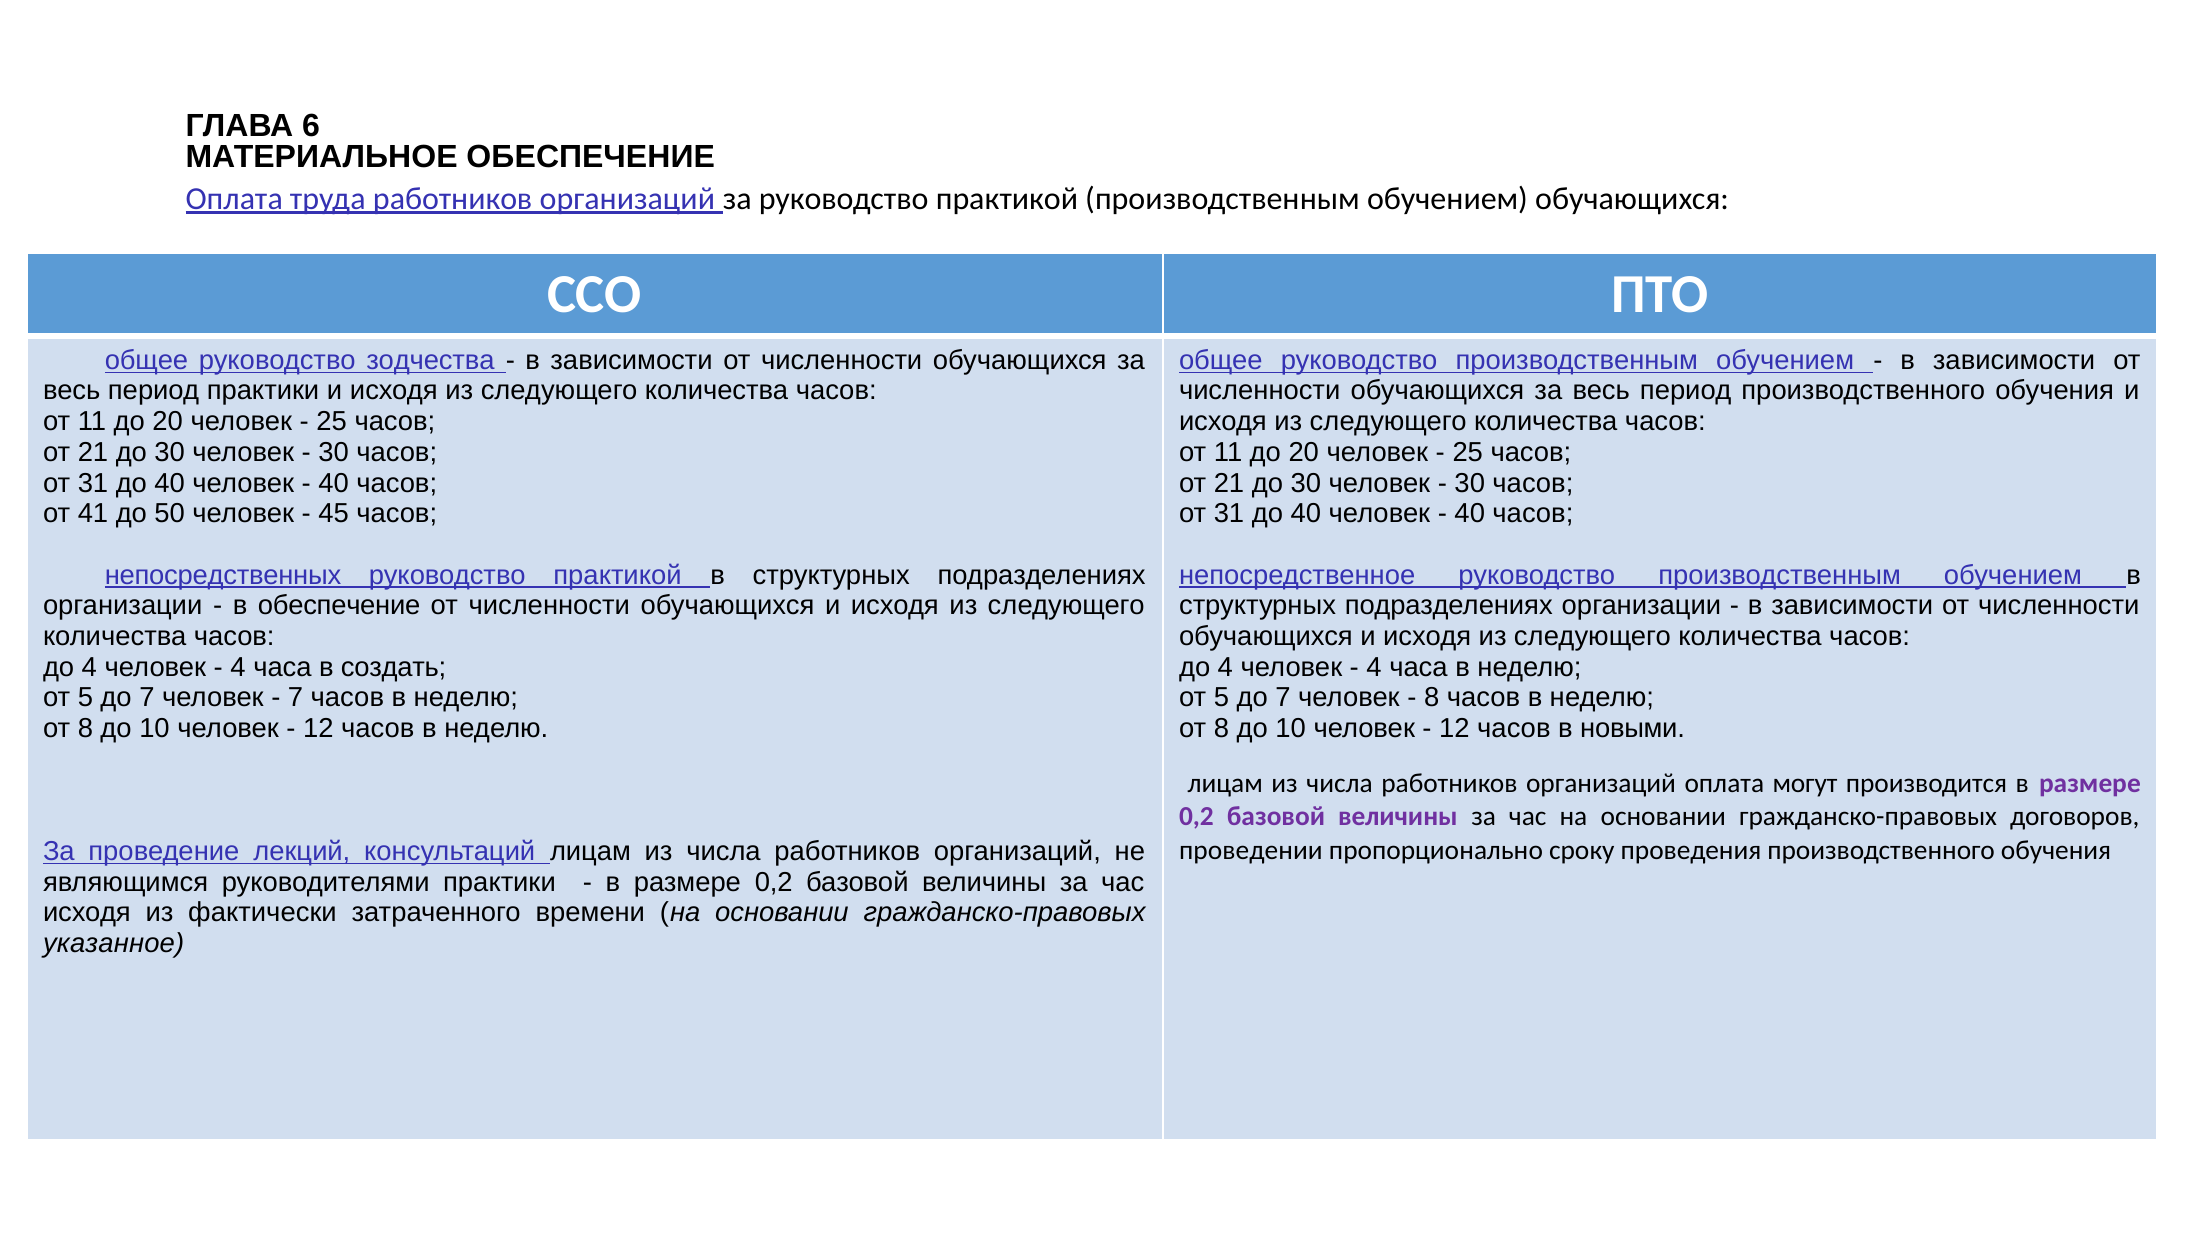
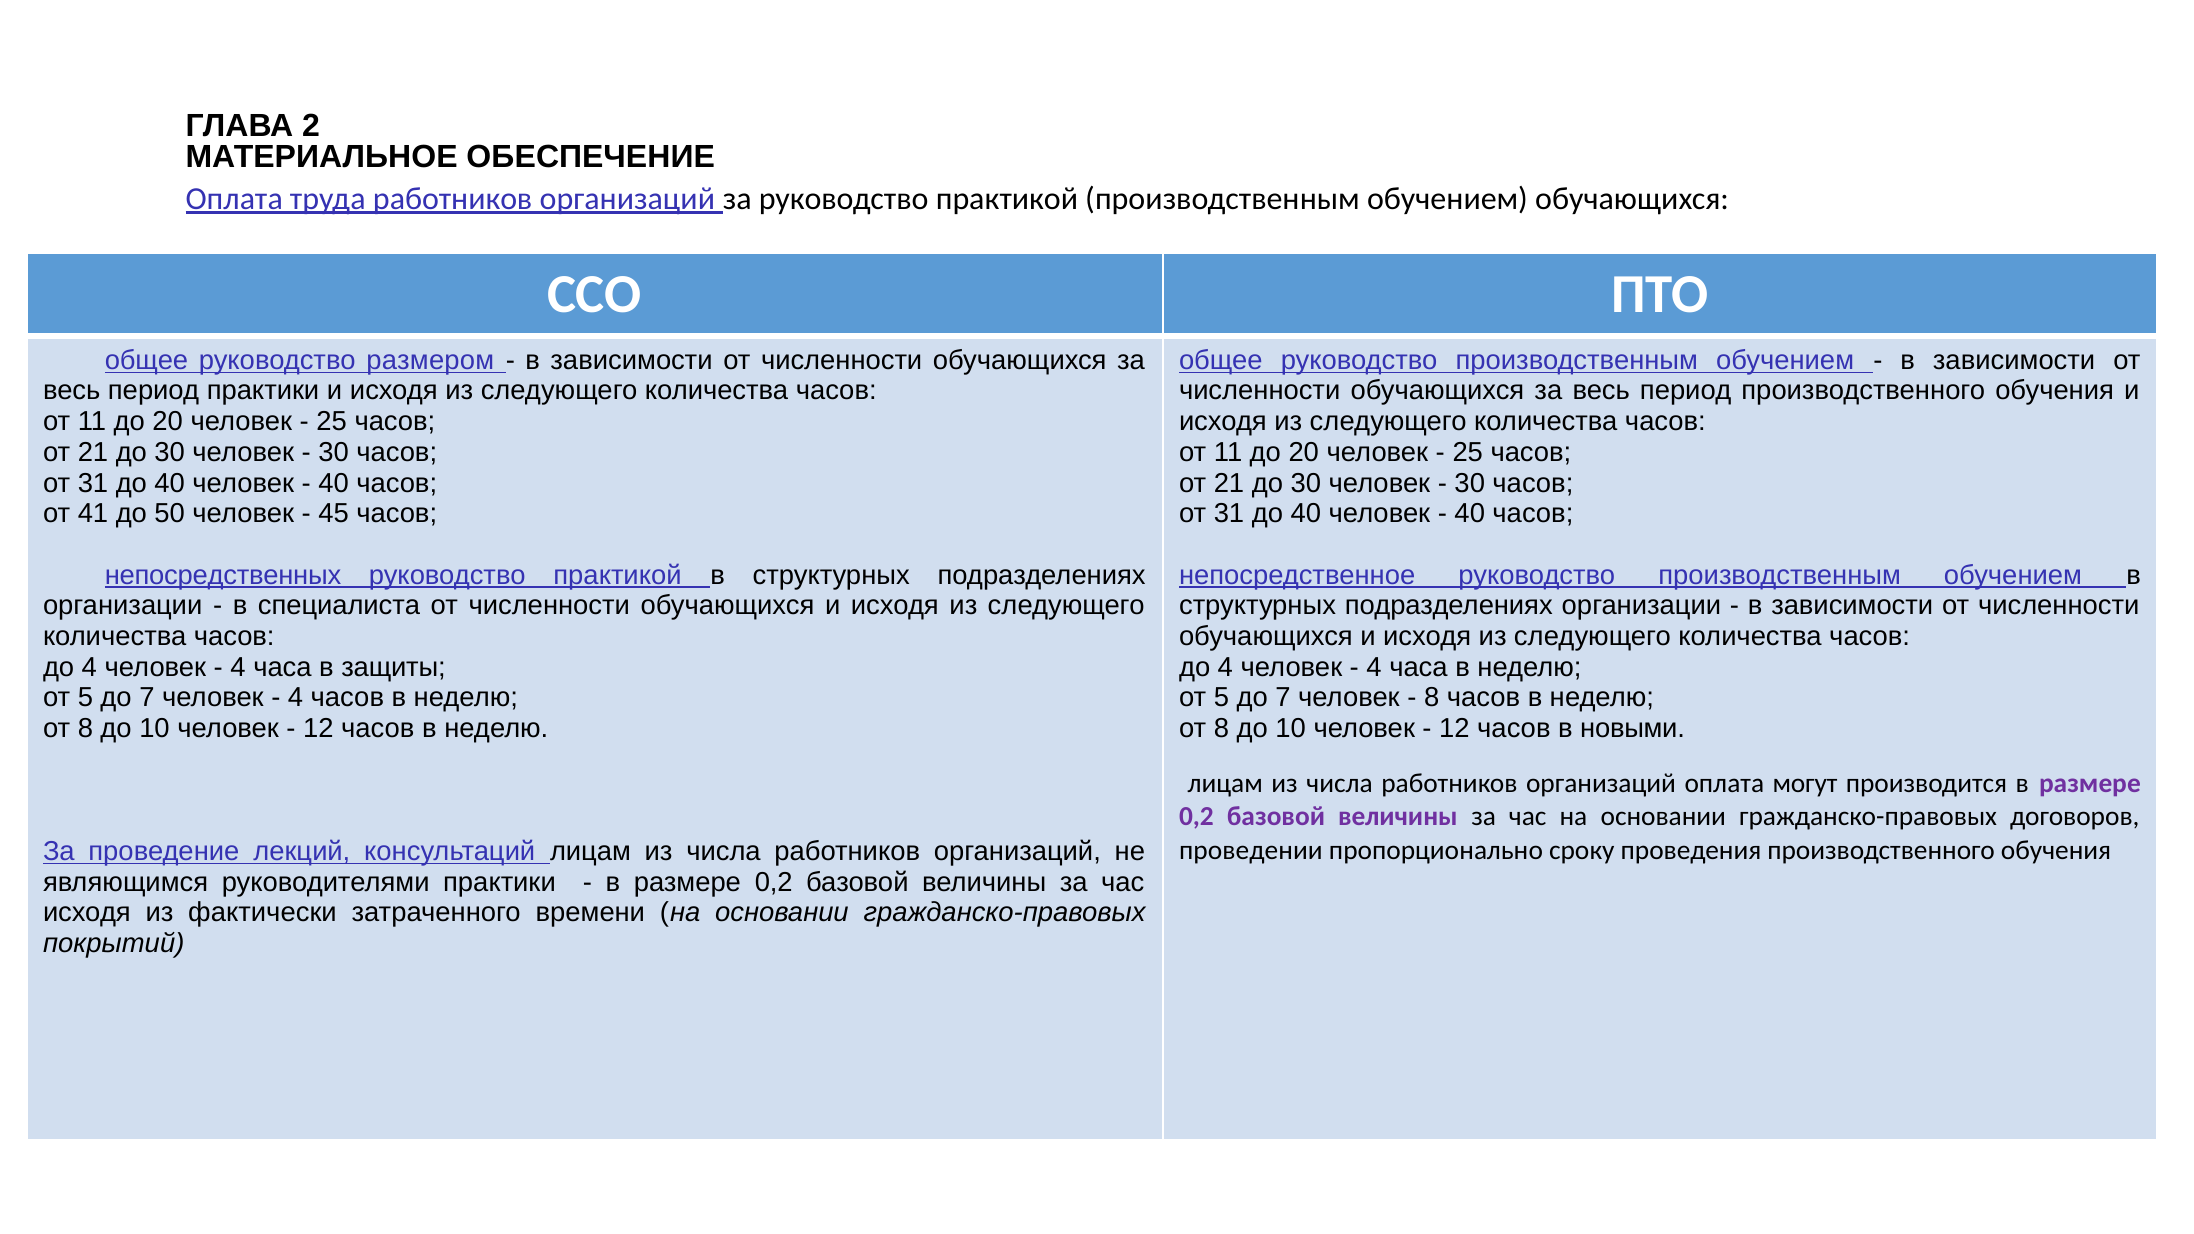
6: 6 -> 2 (311, 126)
зодчества: зодчества -> размером (430, 360)
в обеспечение: обеспечение -> специалиста (339, 606)
создать: создать -> защиты (393, 667)
7: 7 -> 4 (296, 698)
указанное: указанное -> покрытий (114, 944)
